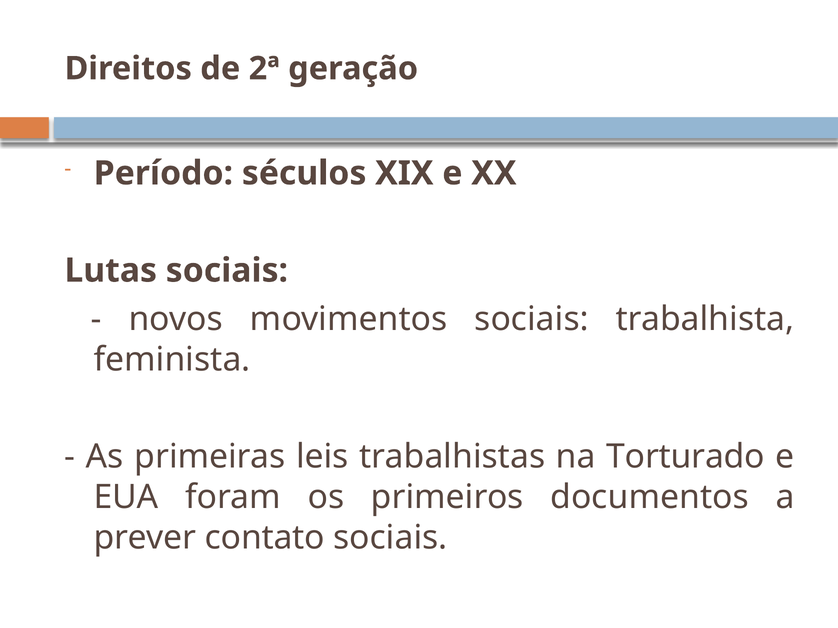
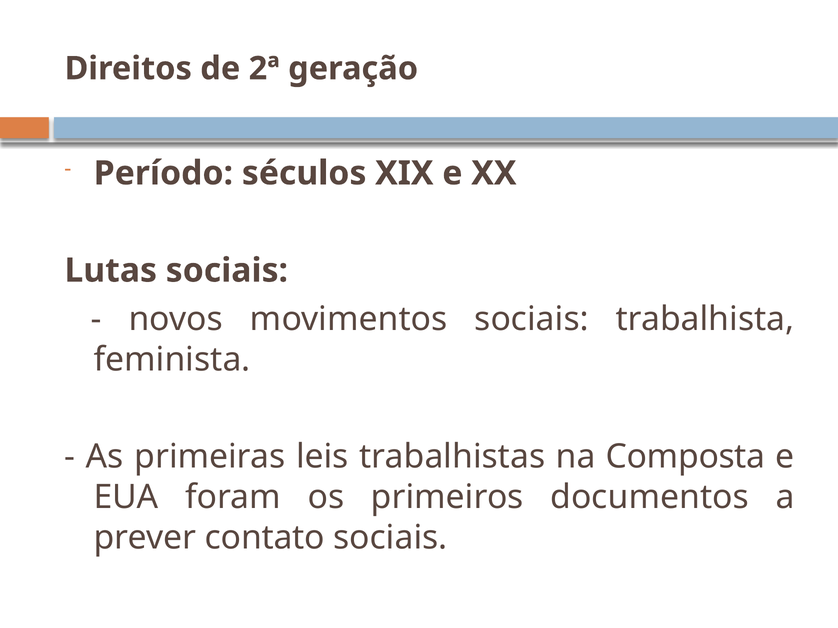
Torturado: Torturado -> Composta (686, 457)
